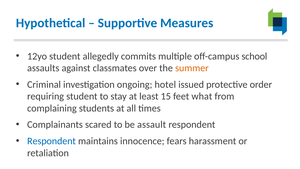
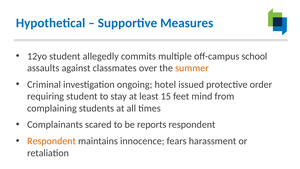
what: what -> mind (202, 96)
assault: assault -> reports (152, 124)
Respondent colour: blue -> orange (52, 141)
